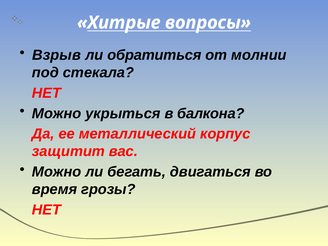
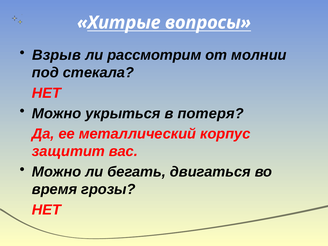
обратиться: обратиться -> рассмотрим (154, 55)
балкона: балкона -> потеря (211, 113)
